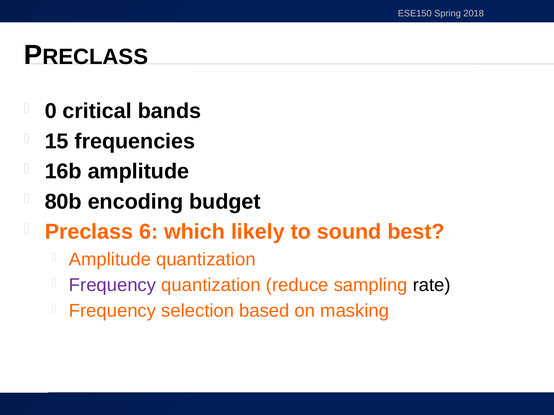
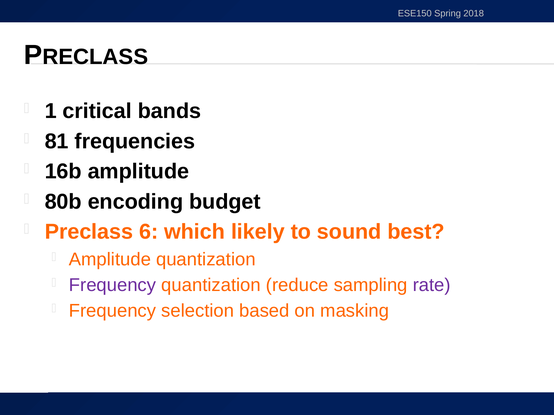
0: 0 -> 1 (51, 111)
15: 15 -> 81 (57, 142)
rate colour: black -> purple (432, 285)
